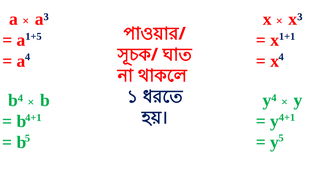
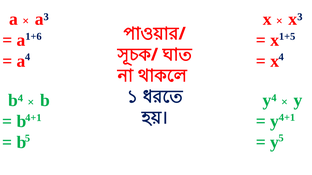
1+1: 1+1 -> 1+5 (287, 36)
1+5: 1+5 -> 1+6 (34, 37)
